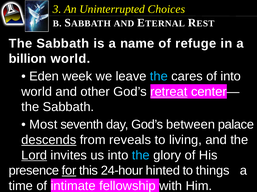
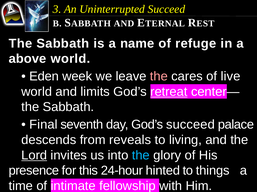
Uninterrupted Choices: Choices -> Succeed (166, 9)
billion: billion -> above (27, 59)
the colour: light blue -> pink (159, 77)
of into: into -> live (231, 77)
other: other -> limits (95, 92)
Most: Most -> Final (43, 125)
God’s between: between -> succeed (190, 125)
descends underline: present -> none (49, 140)
for underline: present -> none (69, 171)
